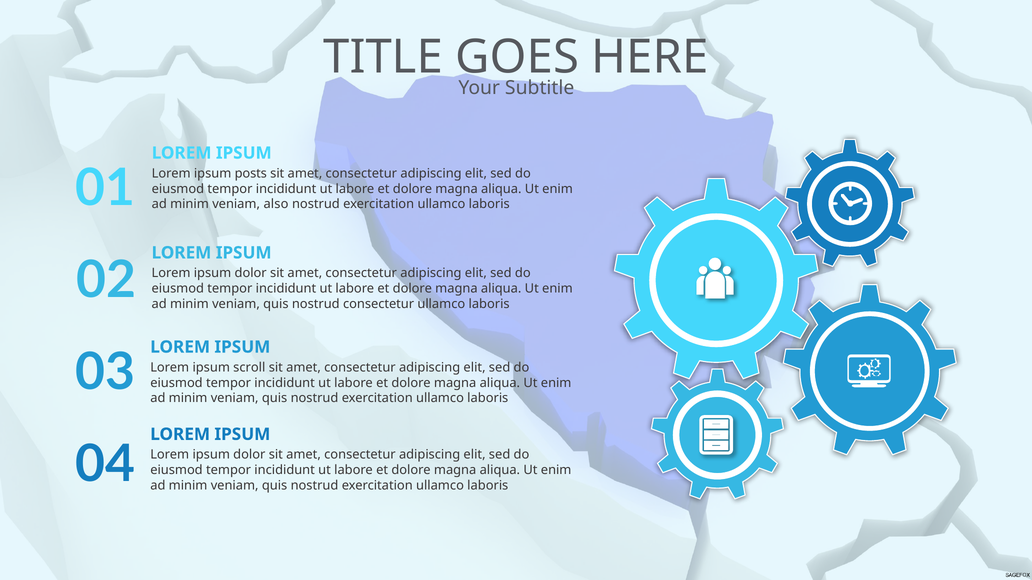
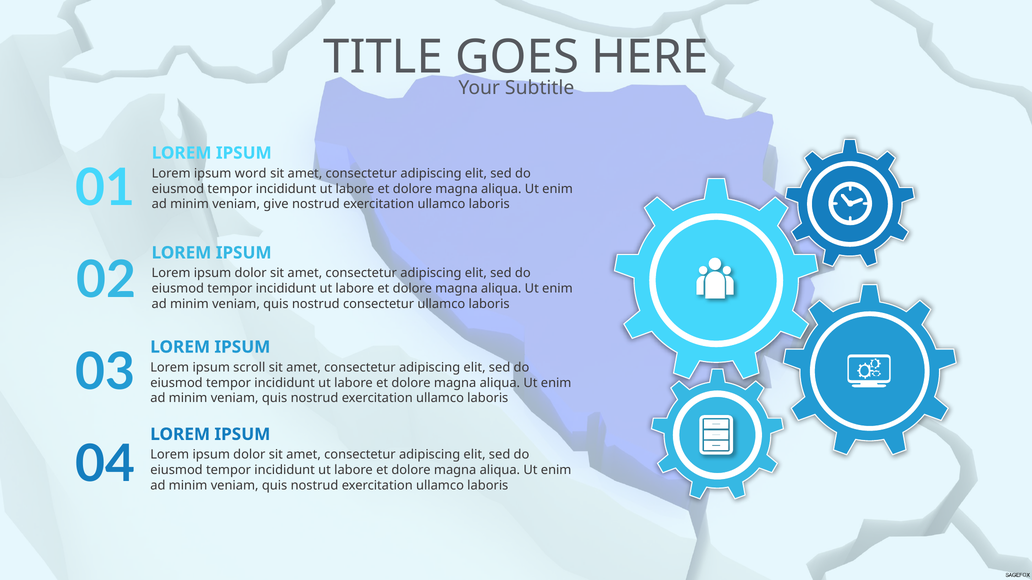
posts: posts -> word (251, 173)
also: also -> give (276, 204)
